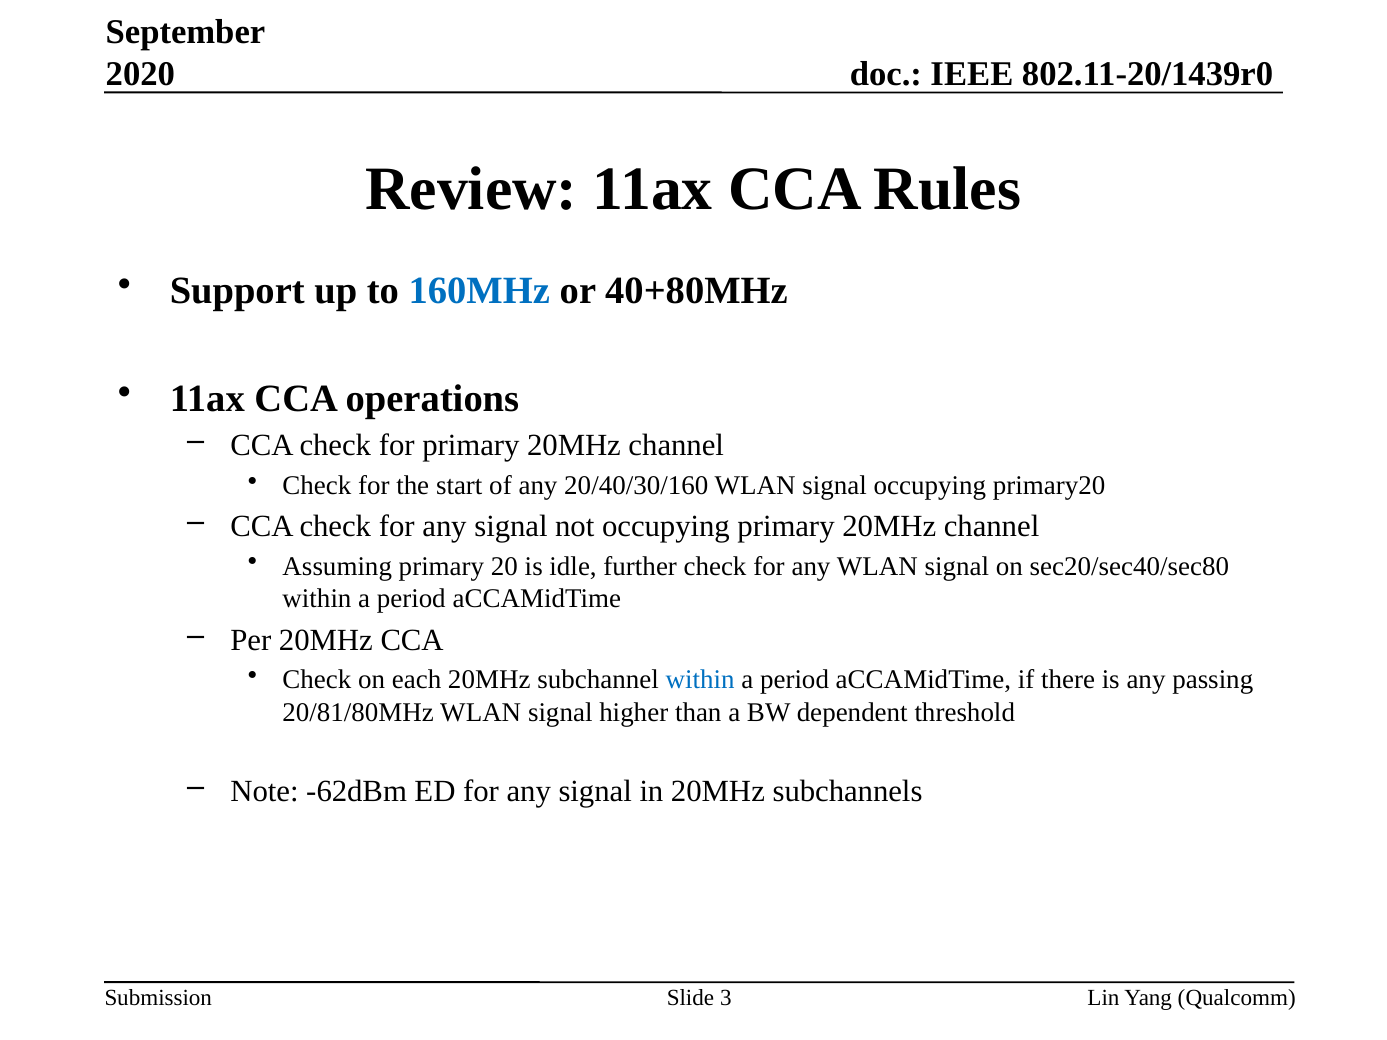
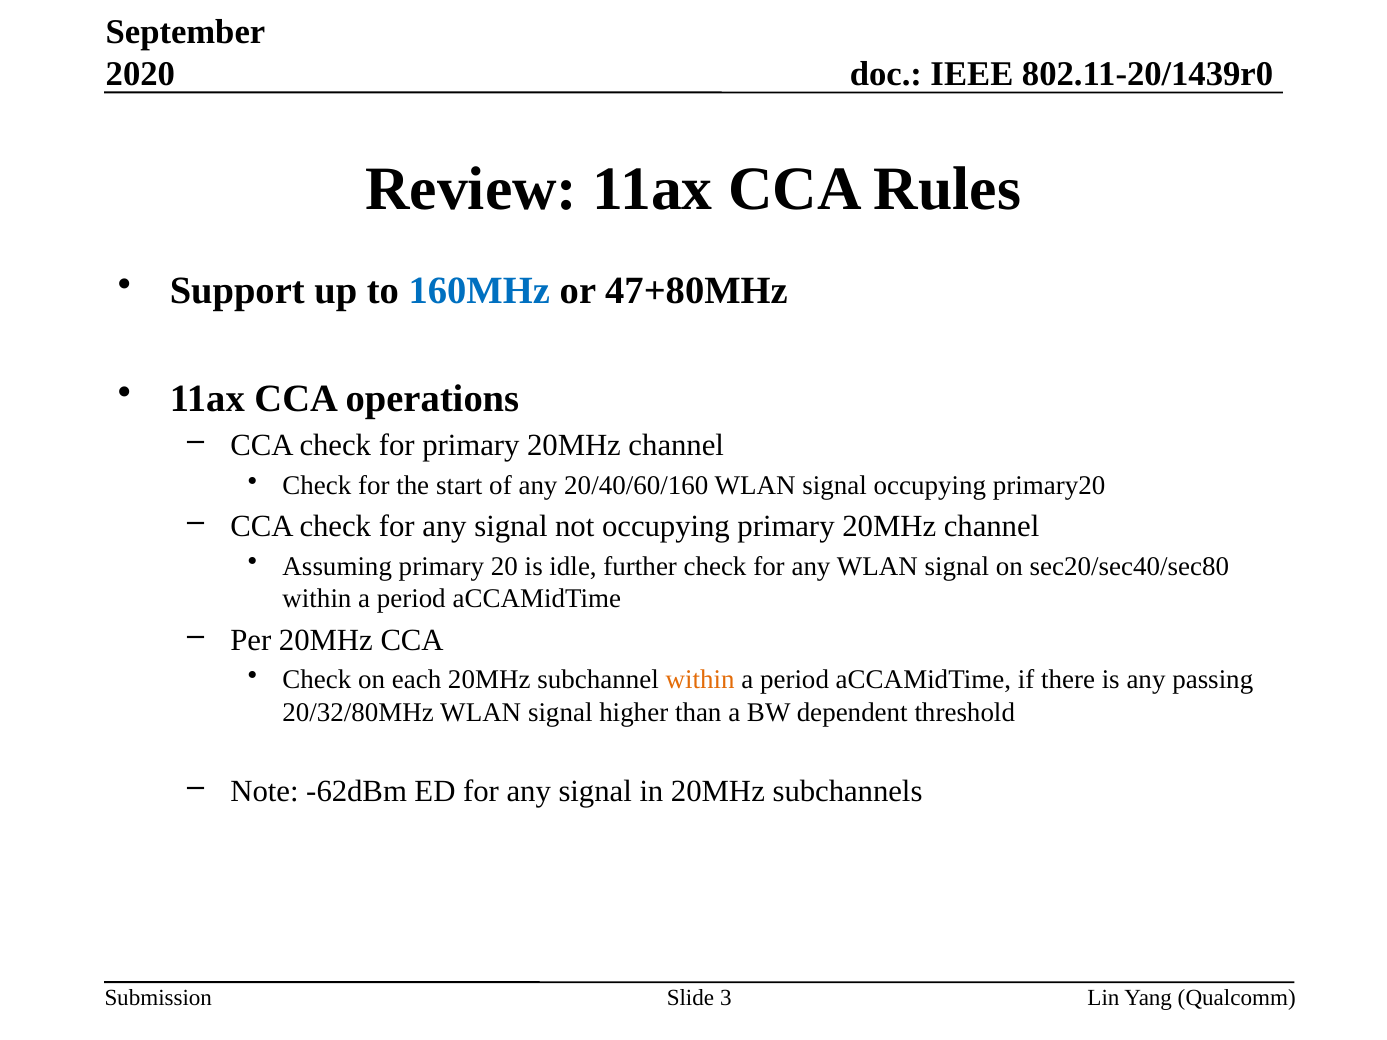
40+80MHz: 40+80MHz -> 47+80MHz (696, 291)
20/40/30/160: 20/40/30/160 -> 20/40/60/160 (636, 486)
within colour: blue -> orange (700, 680)
20/81/80MHz: 20/81/80MHz -> 20/32/80MHz (358, 712)
